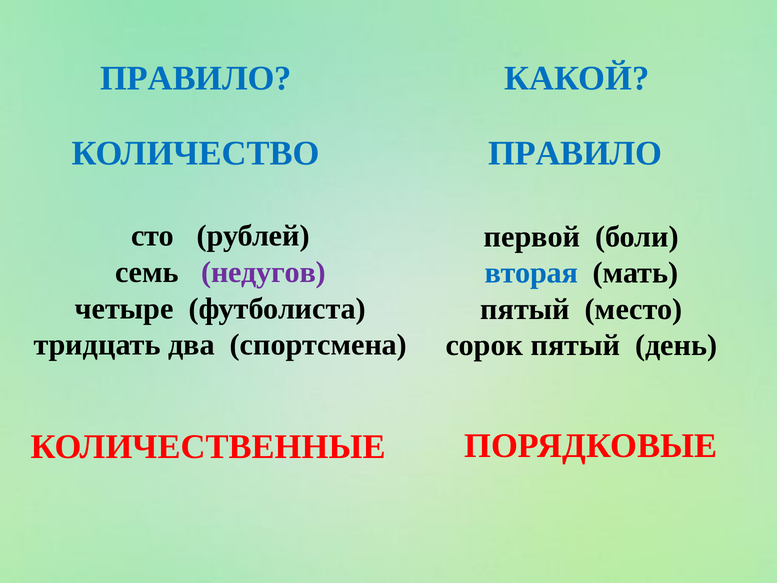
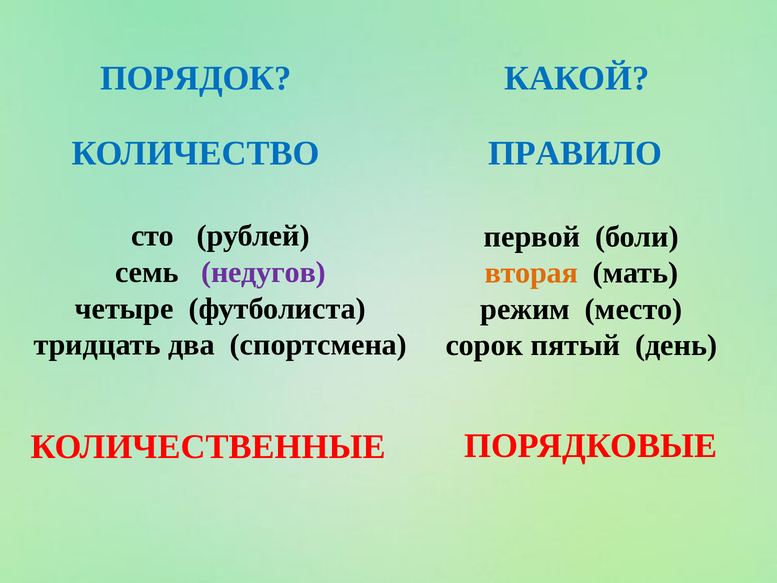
ПРАВИЛО: ПРАВИЛО -> ПОРЯДОК (196, 78)
вторая colour: blue -> orange (531, 273)
пятый: пятый -> режим (525, 309)
